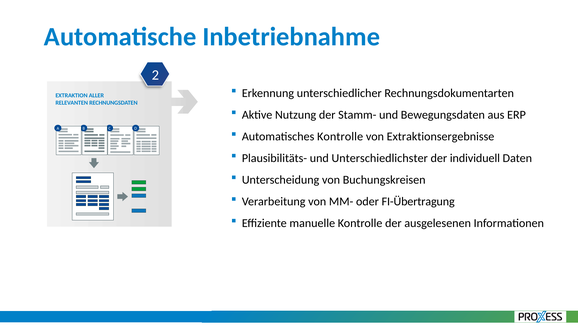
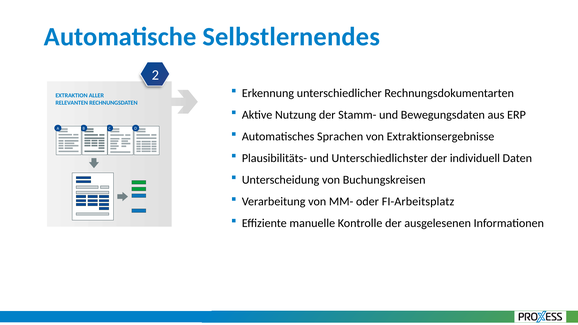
Inbetriebnahme: Inbetriebnahme -> Selbstlernendes (291, 37)
Automatisches Kontrolle: Kontrolle -> Sprachen (340, 137)
FI-Übertragung: FI-Übertragung -> FI-Arbeitsplatz (418, 202)
